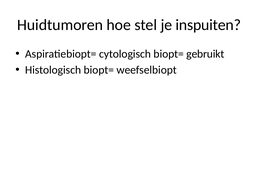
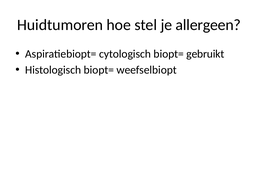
inspuiten: inspuiten -> allergeen (208, 25)
